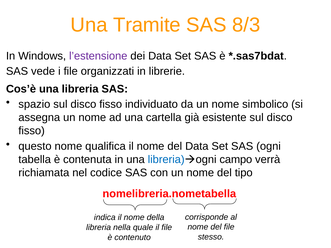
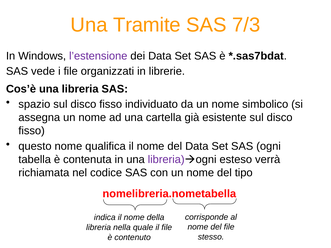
8/3: 8/3 -> 7/3 (246, 25)
libreria colour: blue -> purple (166, 160)
campo: campo -> esteso (236, 160)
